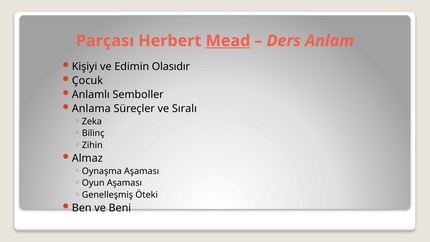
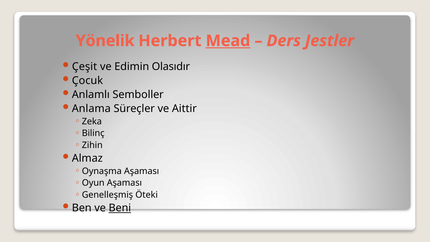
Parçası: Parçası -> Yönelik (105, 41)
Anlam: Anlam -> Jestler (330, 41)
Kişiyi: Kişiyi -> Çeşit (85, 66)
Sıralı: Sıralı -> Aittir (184, 109)
Beni underline: none -> present (120, 208)
